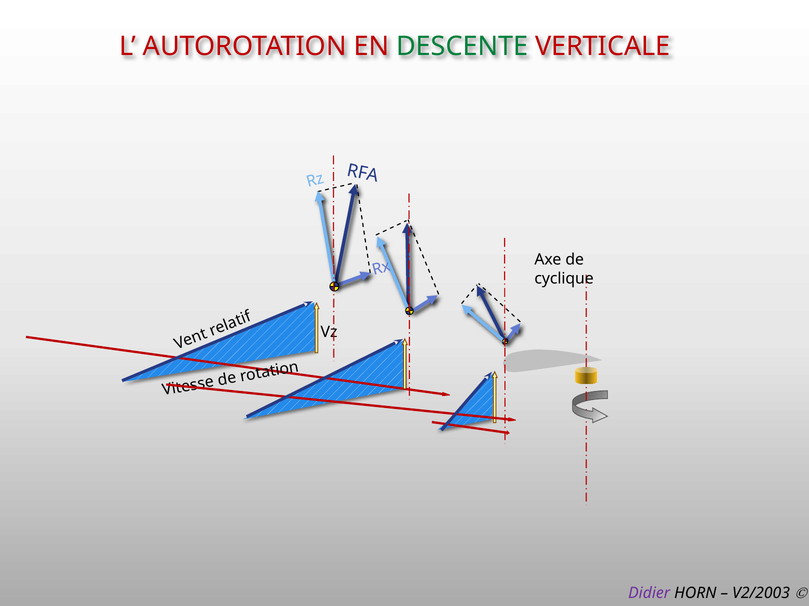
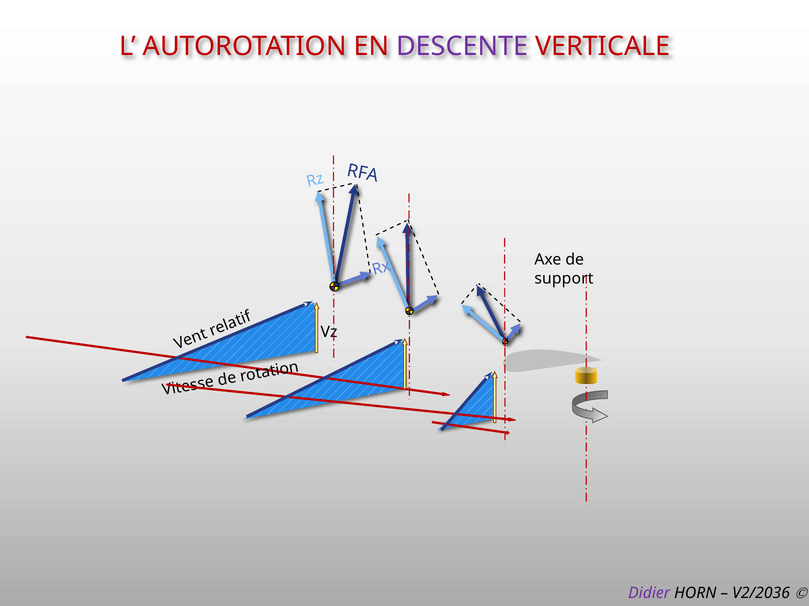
DESCENTE colour: green -> purple (462, 46)
cyclique: cyclique -> support (564, 279)
V2/2003: V2/2003 -> V2/2036 (761, 594)
